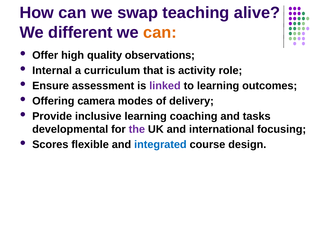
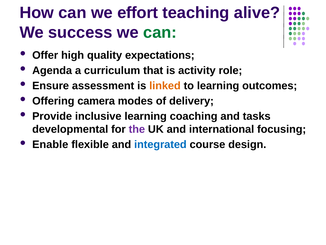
swap: swap -> effort (138, 13)
different: different -> success (80, 32)
can colour: orange -> green (160, 32)
observations: observations -> expectations (160, 55)
Internal: Internal -> Agenda (52, 70)
linked colour: purple -> orange (165, 86)
Scores: Scores -> Enable (50, 144)
